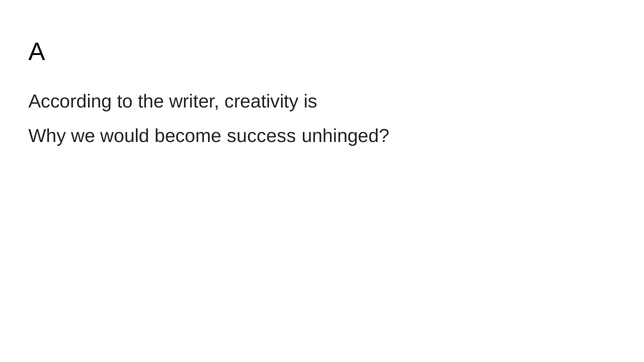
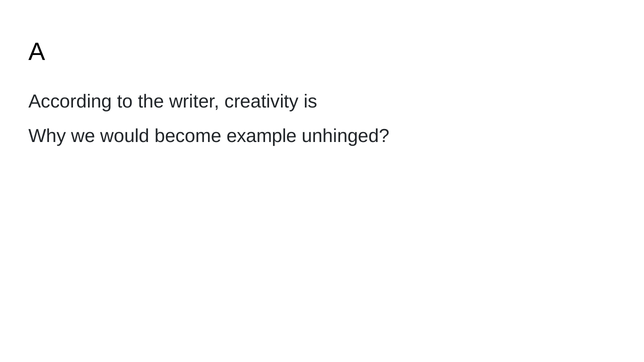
success: success -> example (262, 136)
